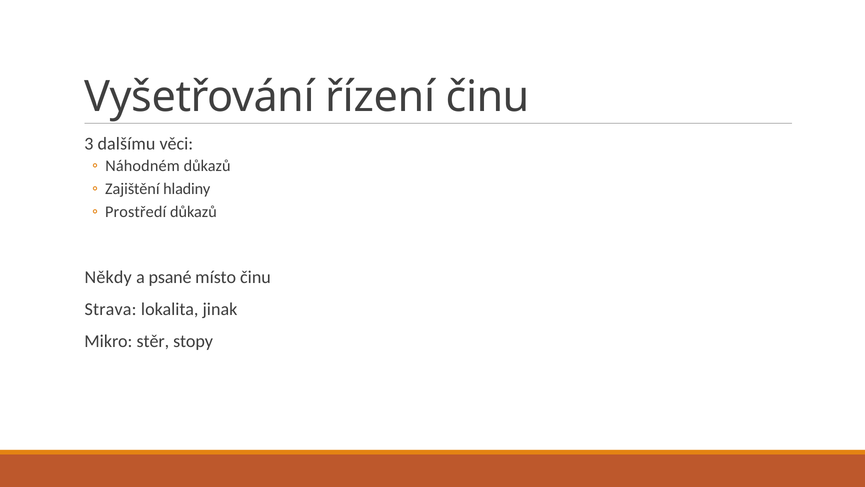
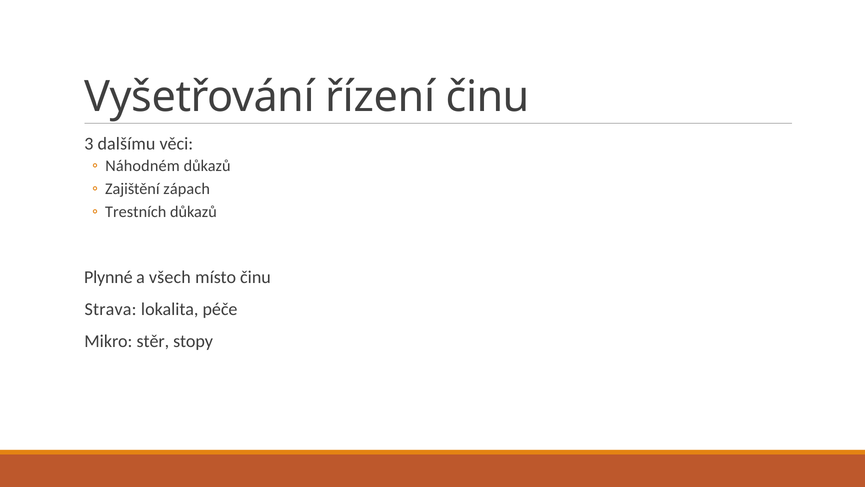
hladiny: hladiny -> zápach (187, 189)
Prostředí: Prostředí -> Trestních (136, 212)
Někdy: Někdy -> Plynné (108, 277)
psané: psané -> všech (170, 277)
jinak: jinak -> péče (220, 309)
